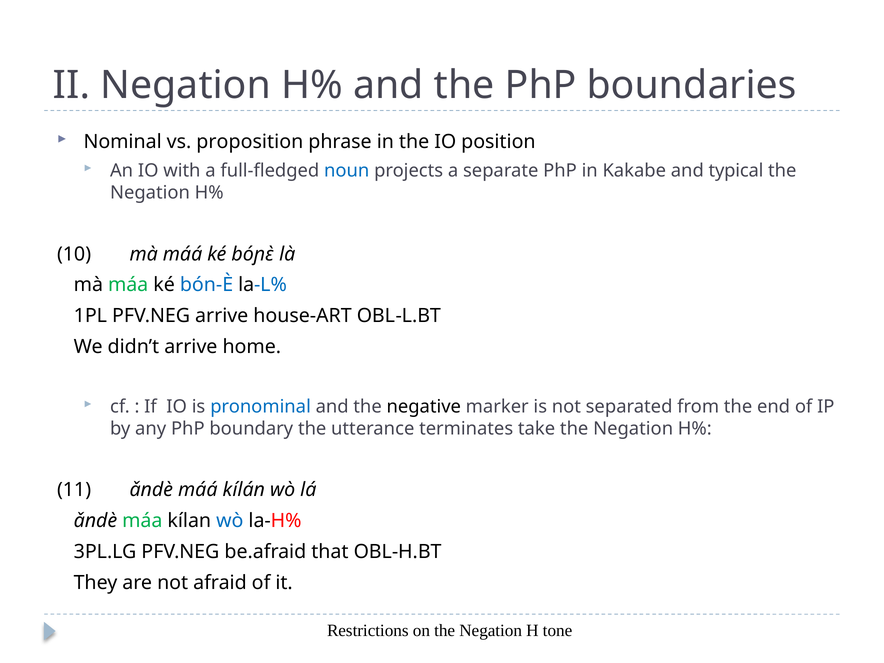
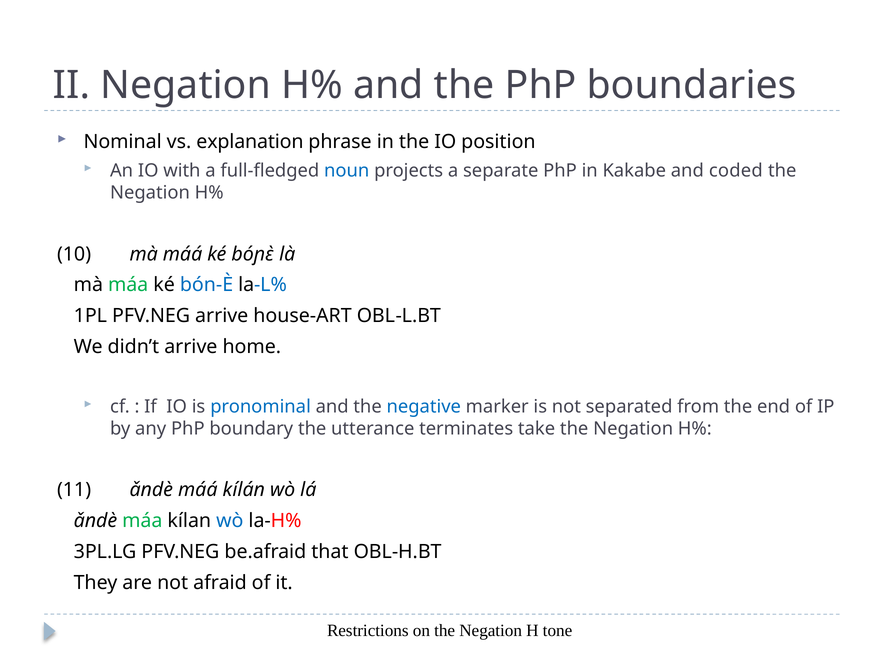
proposition: proposition -> explanation (250, 142)
typical: typical -> coded (736, 171)
negative colour: black -> blue (424, 407)
